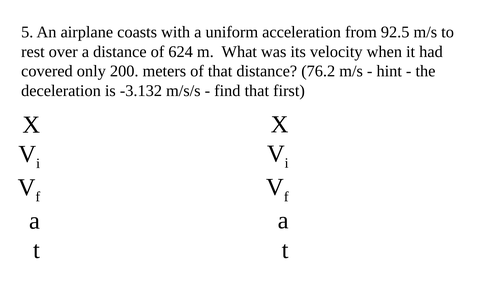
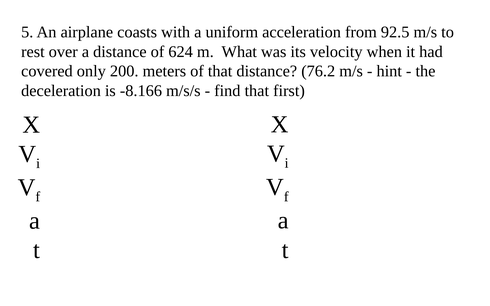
-3.132: -3.132 -> -8.166 (141, 91)
